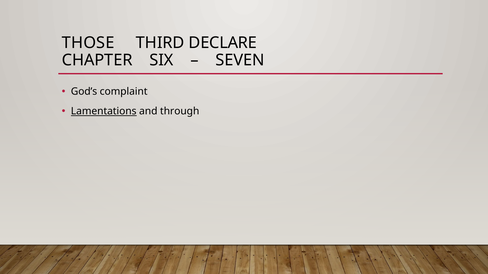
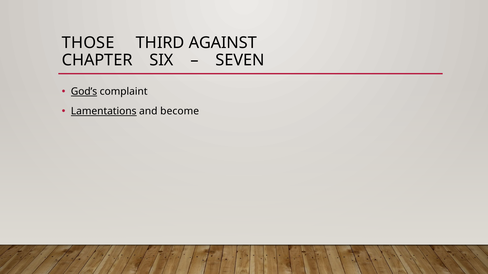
DECLARE: DECLARE -> AGAINST (223, 43)
God’s underline: none -> present (84, 92)
through: through -> become (180, 111)
